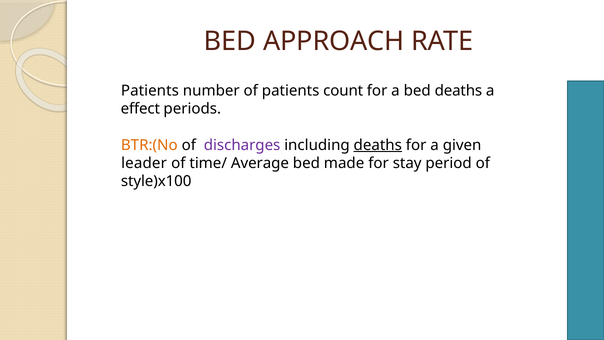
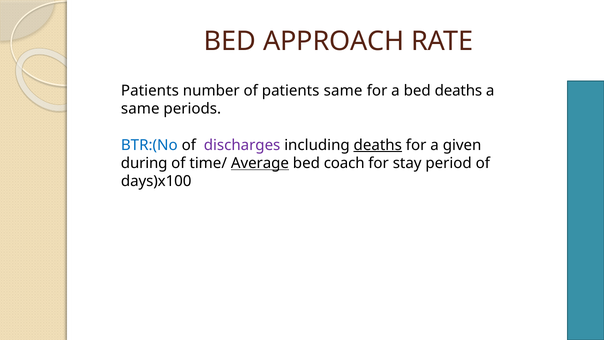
patients count: count -> same (343, 91)
effect: effect -> same (140, 109)
BTR:(No colour: orange -> blue (149, 145)
leader: leader -> during (144, 163)
Average underline: none -> present (260, 163)
made: made -> coach (344, 163)
style)x100: style)x100 -> days)x100 (156, 181)
